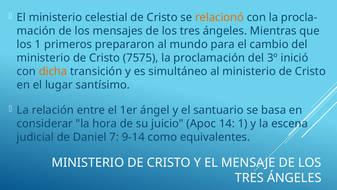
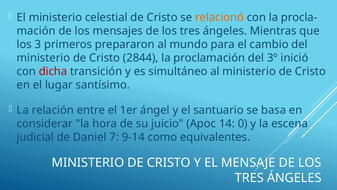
los 1: 1 -> 3 (38, 44)
7575: 7575 -> 2844 (141, 58)
dicha colour: orange -> red (53, 71)
14 1: 1 -> 0 (243, 123)
